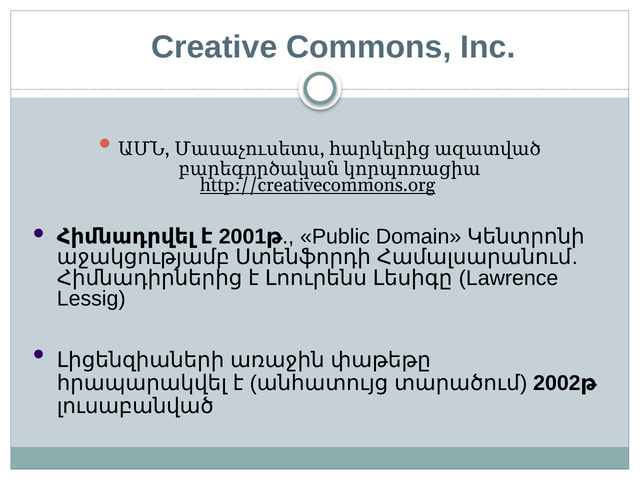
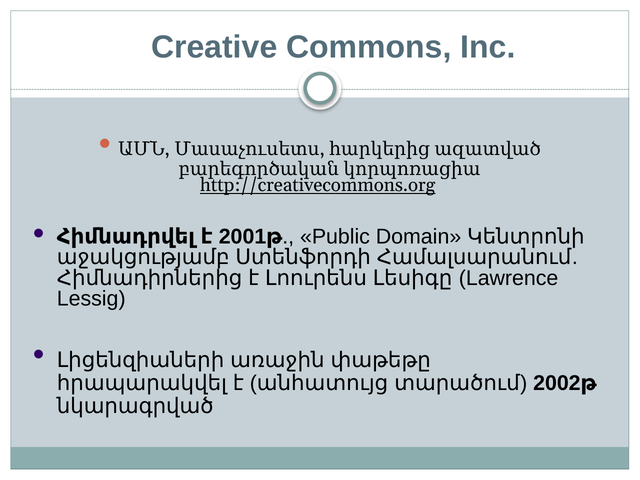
լուսաբանված: լուսաբանված -> նկարագրված (135, 406)
